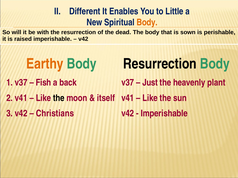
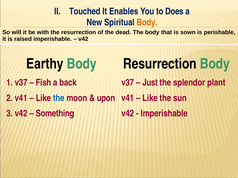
Different: Different -> Touched (85, 11)
Little: Little -> Does (174, 11)
Earthy colour: orange -> black (45, 64)
heavenly: heavenly -> splendor (189, 83)
the colour: black -> blue (59, 98)
itself: itself -> upon (106, 98)
Christians: Christians -> Something (55, 114)
